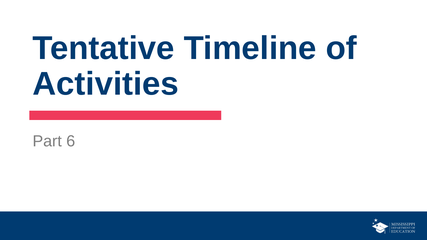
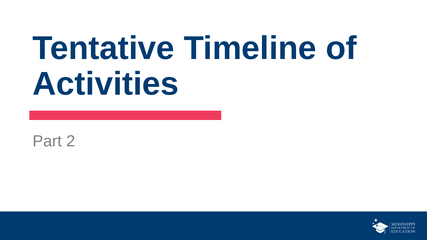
6: 6 -> 2 (71, 141)
